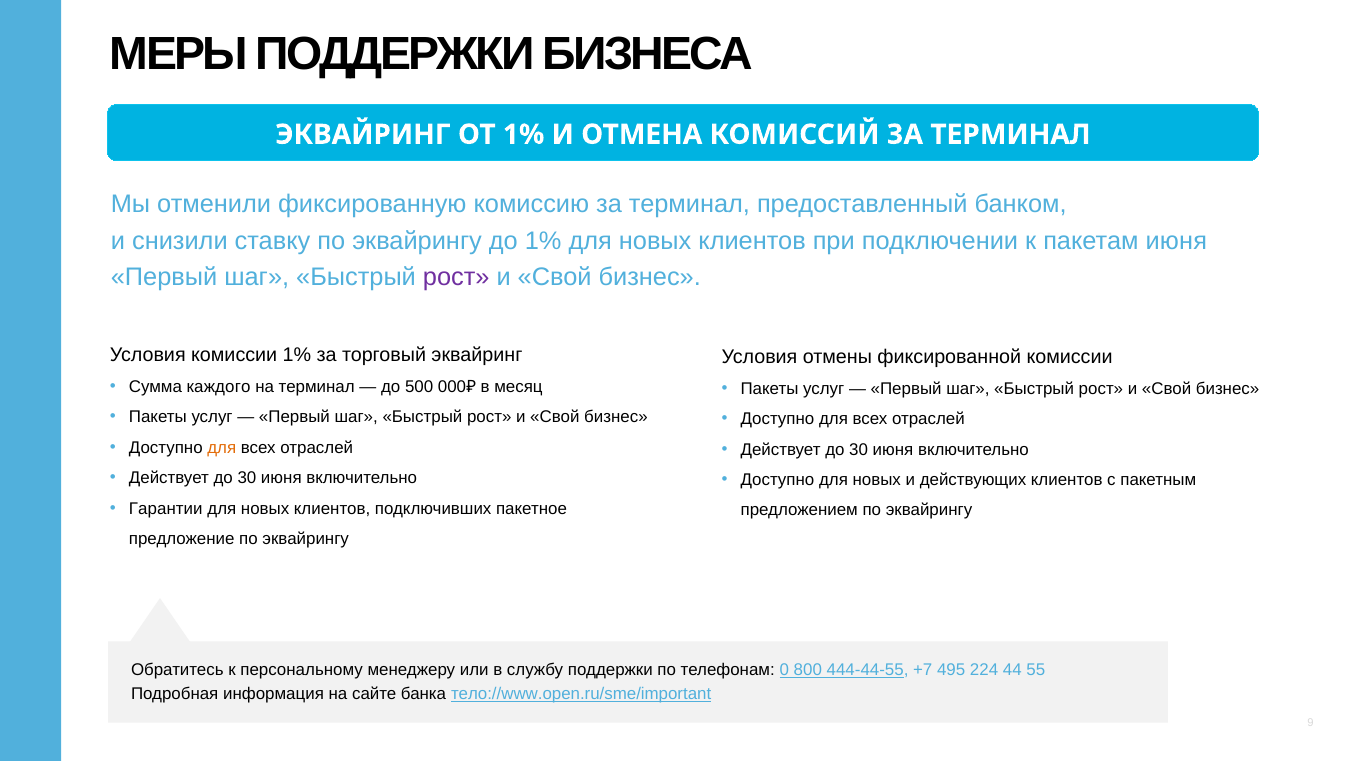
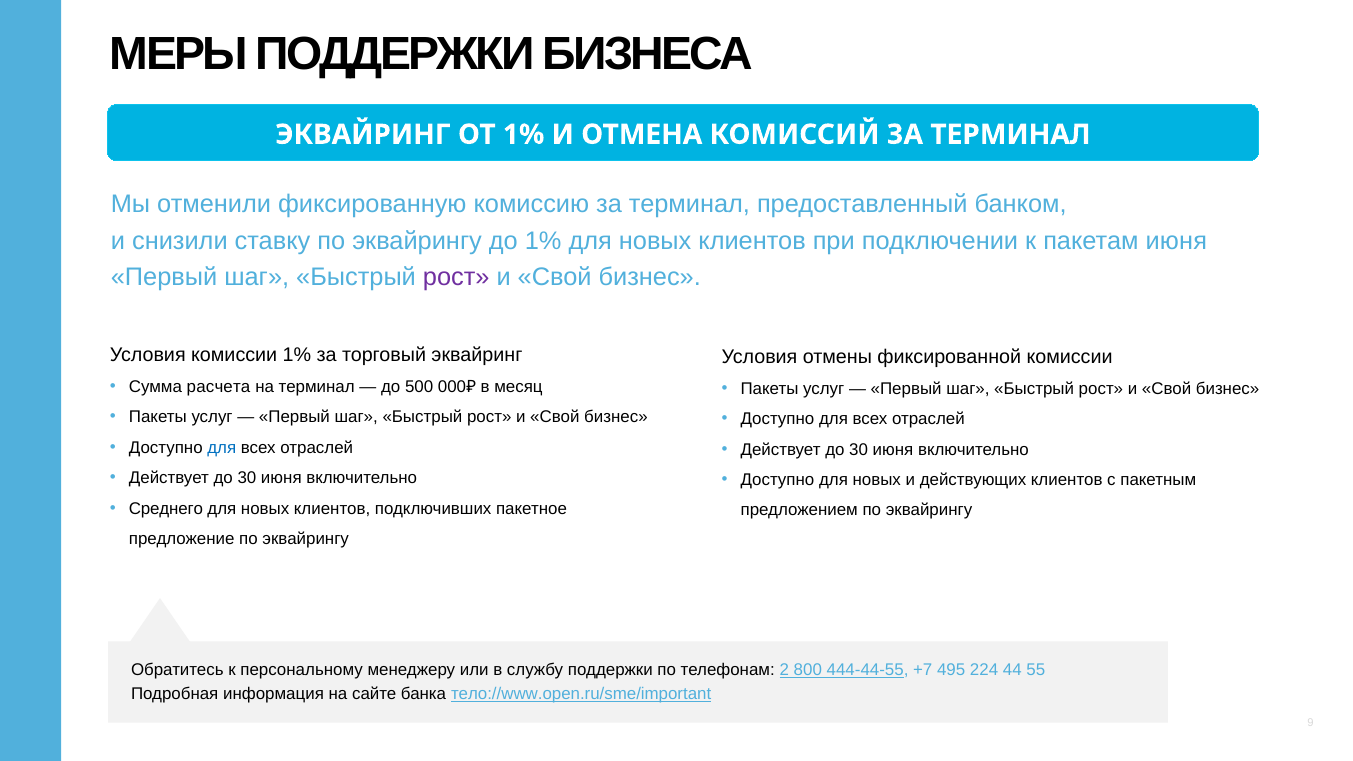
каждого: каждого -> расчета (219, 387)
для colour: orange -> blue (222, 448)
Гарантии: Гарантии -> Среднего (166, 508)
0: 0 -> 2 (784, 670)
